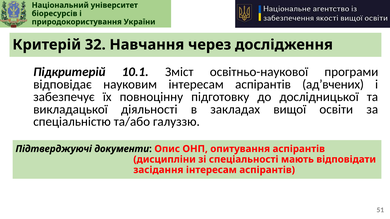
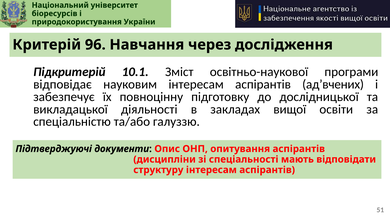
32: 32 -> 96 (95, 45)
засідання: засідання -> структуру (158, 170)
